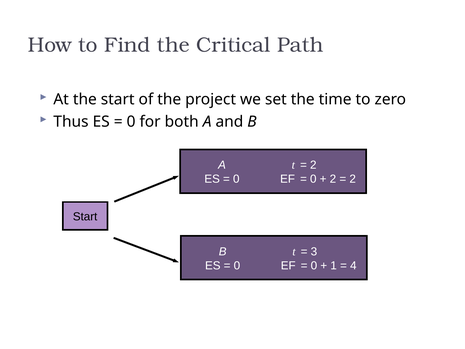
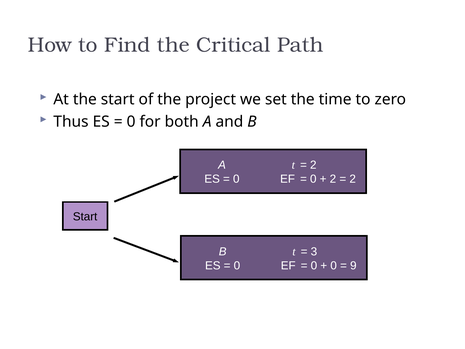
1: 1 -> 0 (334, 265)
4: 4 -> 9 (353, 265)
